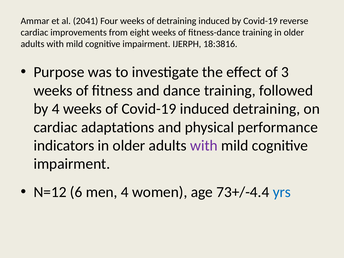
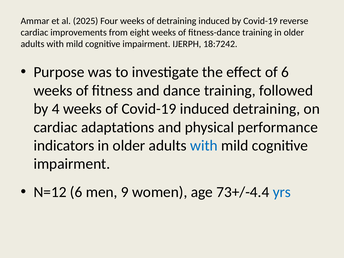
2041: 2041 -> 2025 (86, 21)
18:3816: 18:3816 -> 18:7242 (220, 44)
of 3: 3 -> 6 (285, 72)
with colour: purple -> blue (204, 146)
men 4: 4 -> 9 (125, 192)
